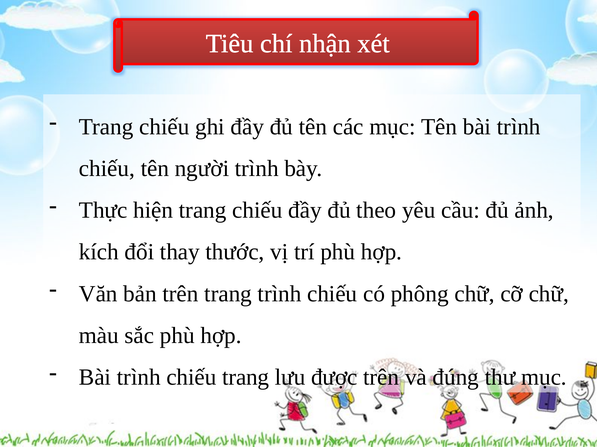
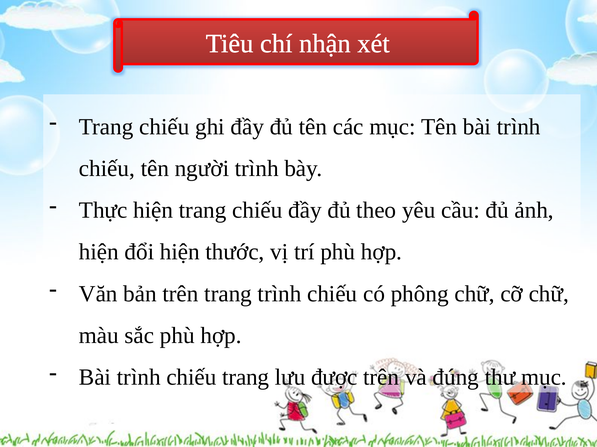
kích: kích -> hiện (99, 252)
đổi thay: thay -> hiện (180, 252)
